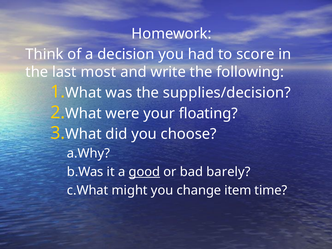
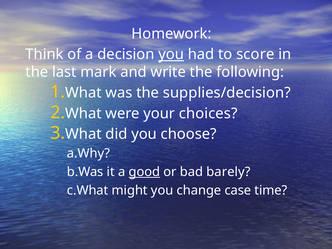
you underline: none -> present (171, 54)
most: most -> mark (98, 72)
floating: floating -> choices (208, 113)
item: item -> case (238, 190)
